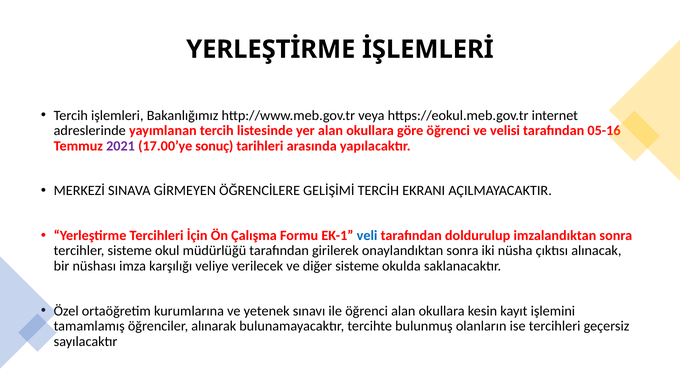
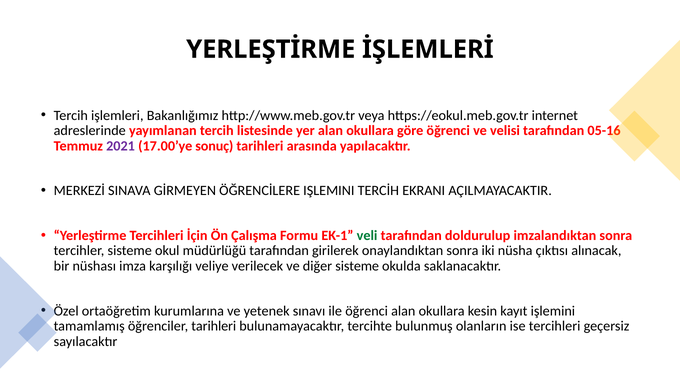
ÖĞRENCİLERE GELİŞİMİ: GELİŞİMİ -> IŞLEMINI (329, 191)
veli colour: blue -> green (367, 236)
öğrenciler alınarak: alınarak -> tarihleri (214, 327)
